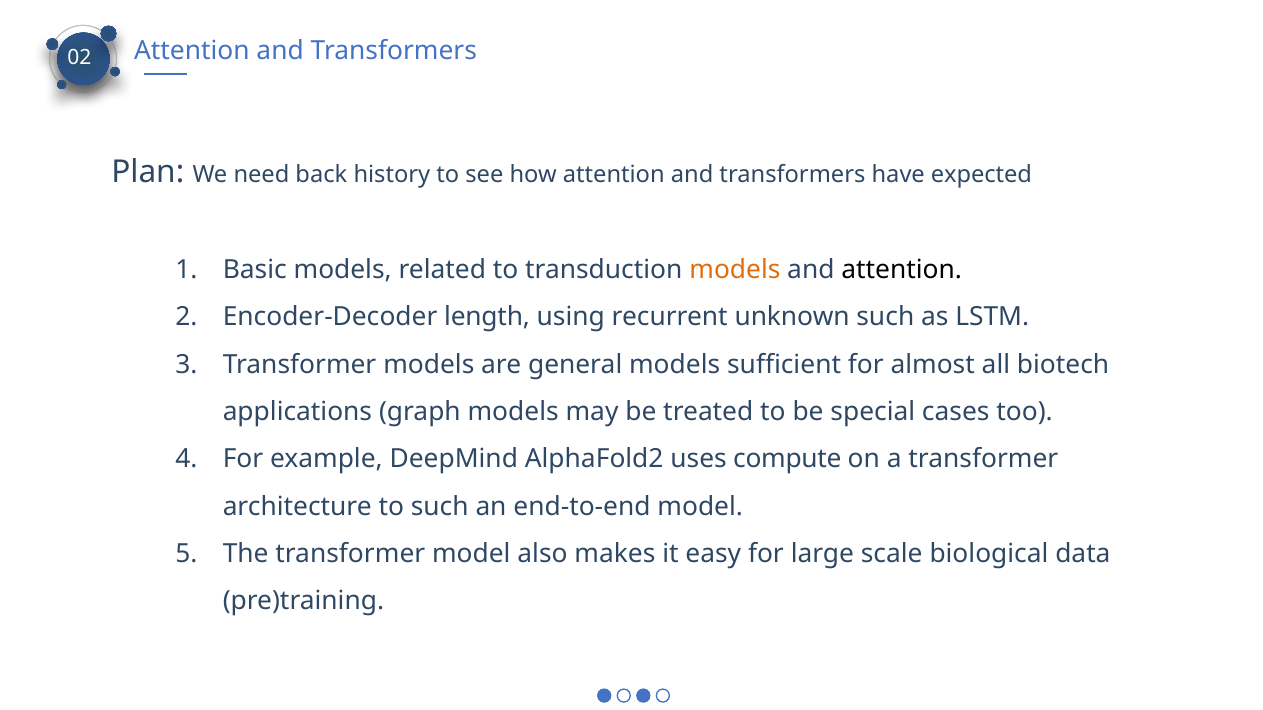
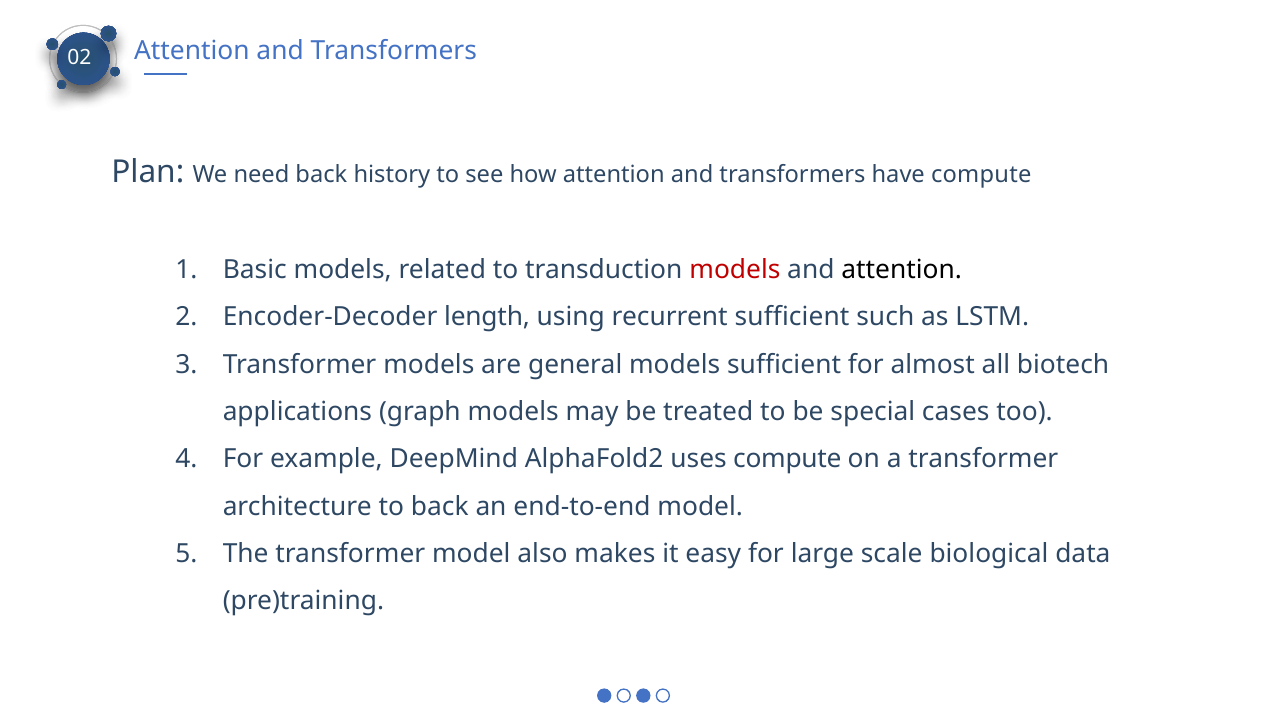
have expected: expected -> compute (981, 175)
models colour: orange -> red (735, 270)
recurrent unknown: unknown -> sufficient (792, 317)
to such: such -> back (440, 507)
